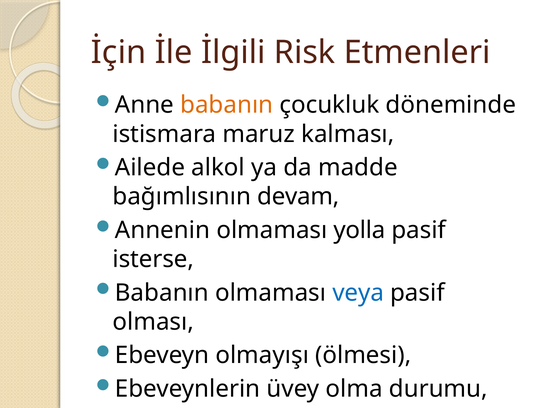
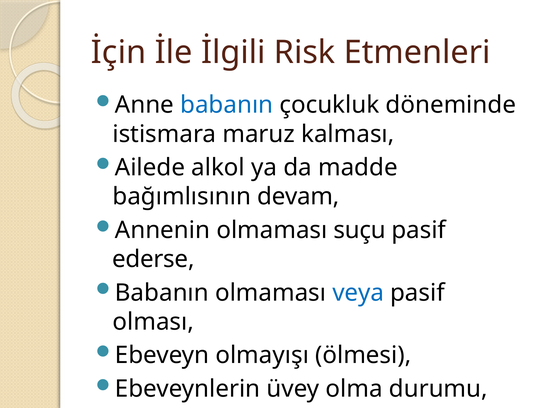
babanın colour: orange -> blue (227, 105)
yolla: yolla -> suçu (360, 230)
isterse: isterse -> ederse (153, 259)
